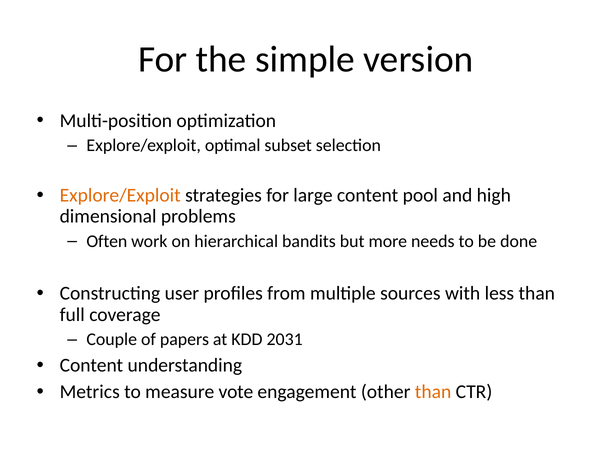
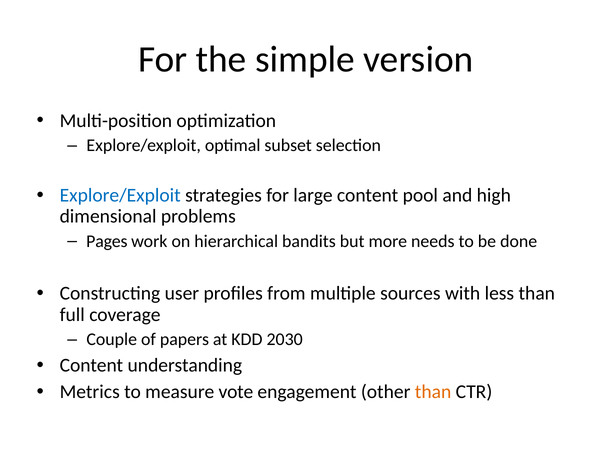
Explore/Exploit colour: orange -> blue (120, 195)
Often: Often -> Pages (107, 241)
2031: 2031 -> 2030 (285, 340)
